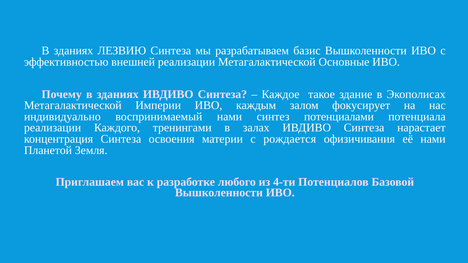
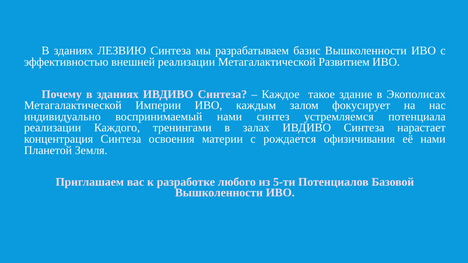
Основные: Основные -> Развитием (344, 62)
потенциалами: потенциалами -> устремляемся (339, 117)
4-ти: 4-ти -> 5-ти (284, 182)
